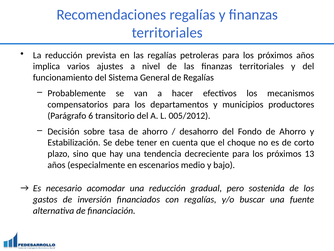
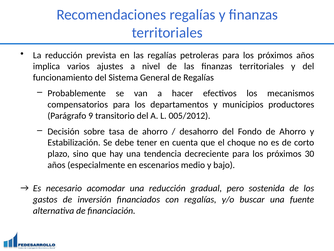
6: 6 -> 9 (91, 115)
13: 13 -> 30 (309, 154)
